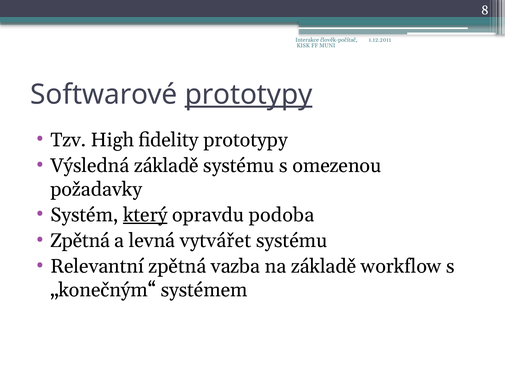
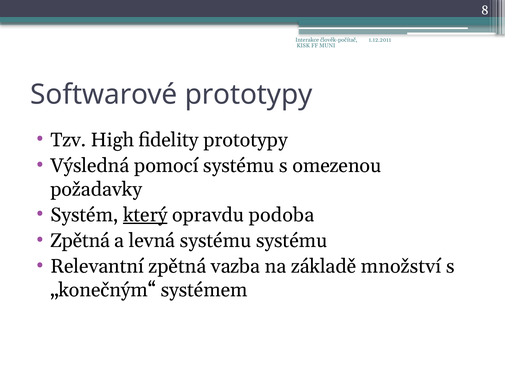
prototypy underline: present -> none (249, 95)
Výsledná základě: základě -> pomocí (166, 166)
levná vytvářet: vytvářet -> systému (216, 241)
workflow: workflow -> množství (401, 266)
